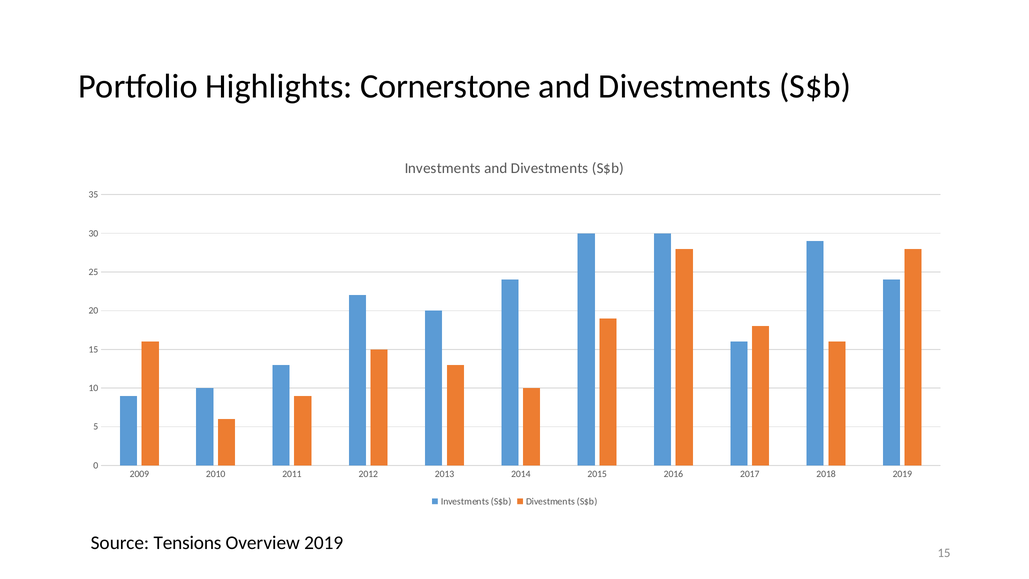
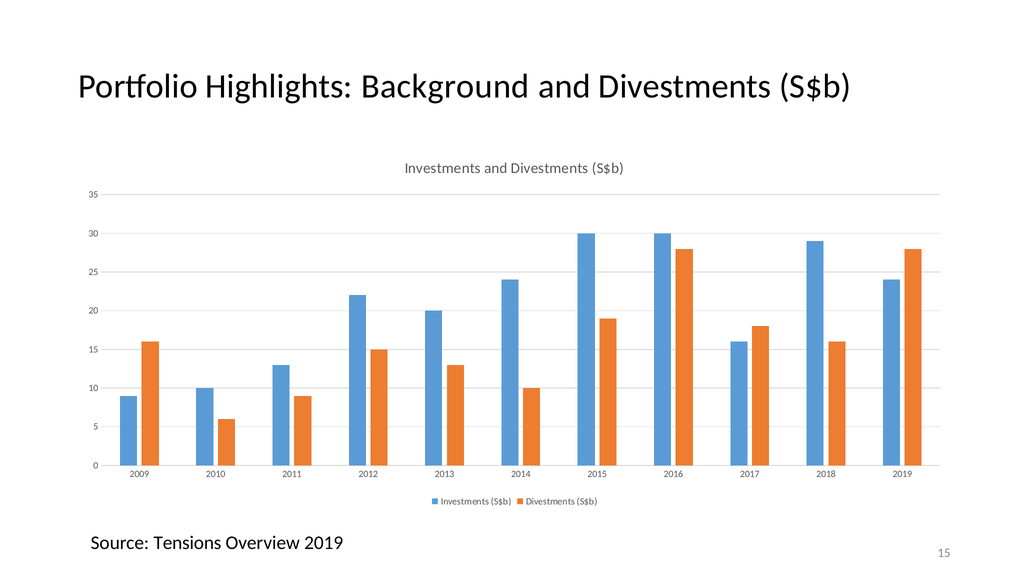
Cornerstone: Cornerstone -> Background (445, 87)
